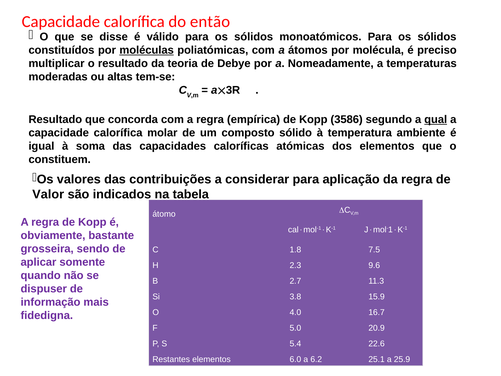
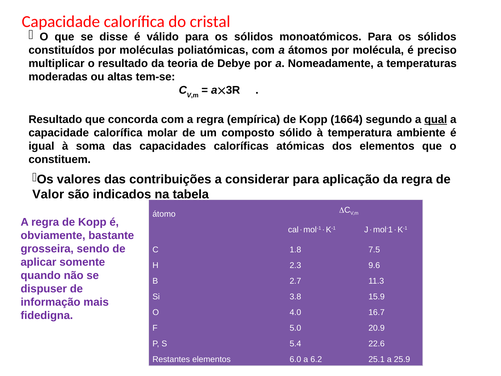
então: então -> cristal (210, 21)
moléculas underline: present -> none (147, 50)
3586: 3586 -> 1664 (347, 119)
